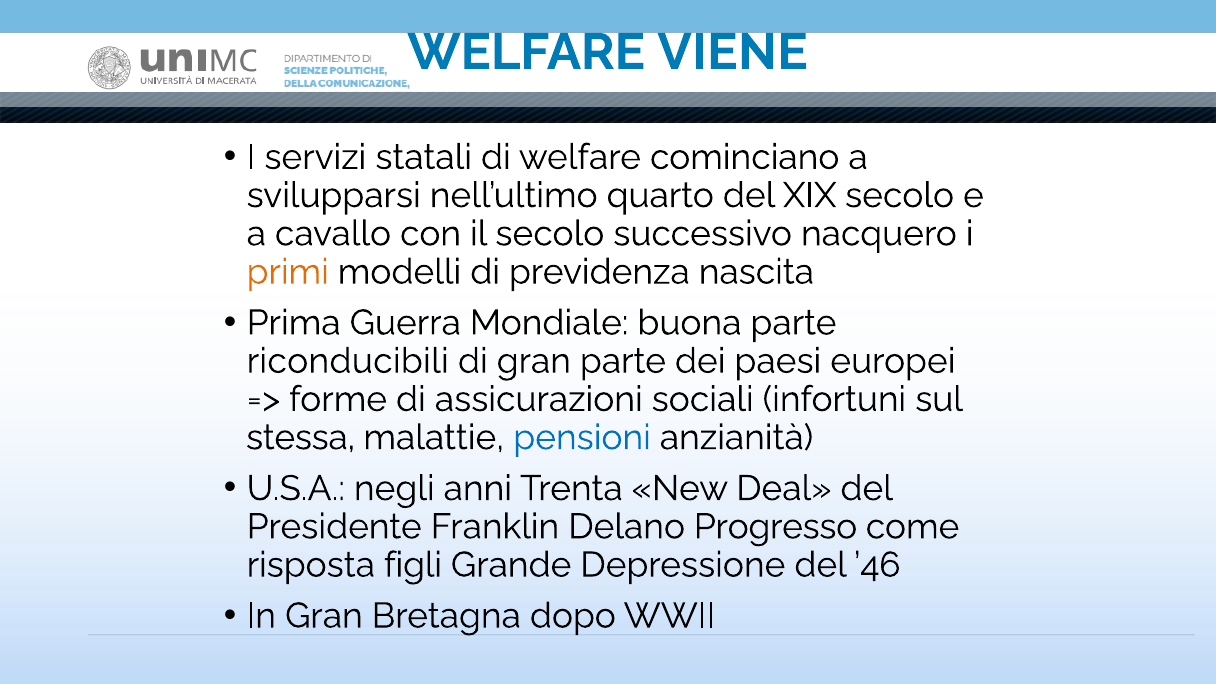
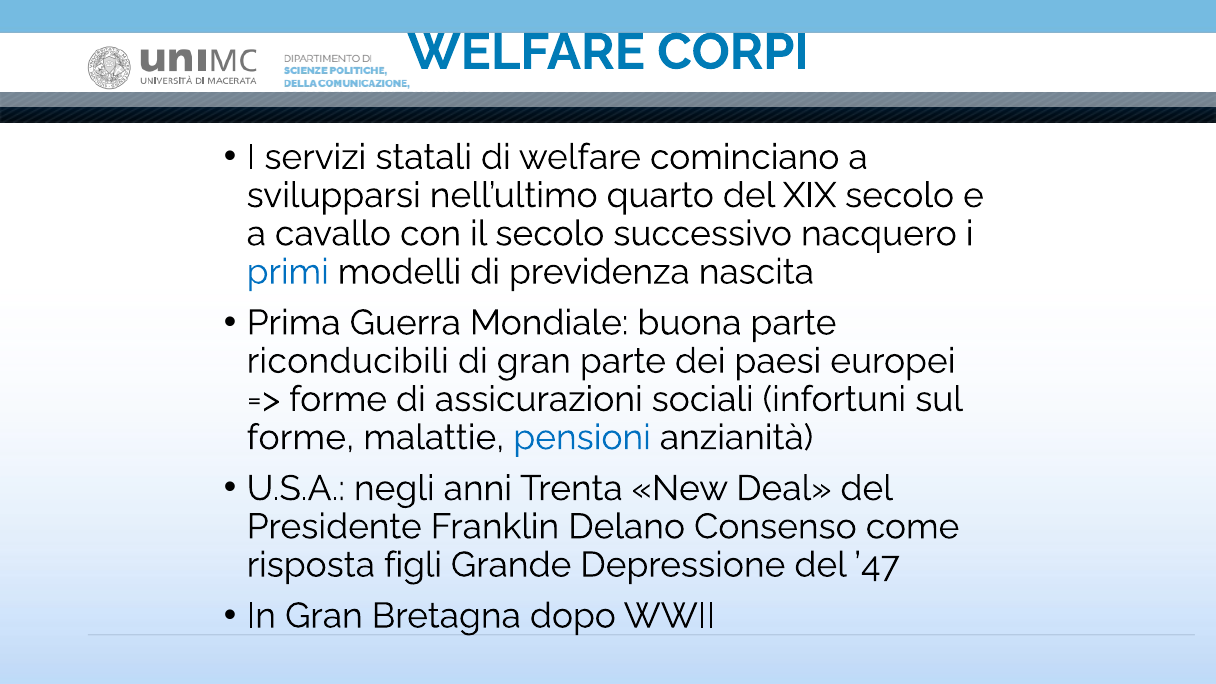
VIENE: VIENE -> CORPI (733, 52)
primi colour: orange -> blue (288, 272)
stessa: stessa -> forme (300, 438)
Progresso: Progresso -> Consenso (775, 527)
’46: ’46 -> ’47 (877, 565)
